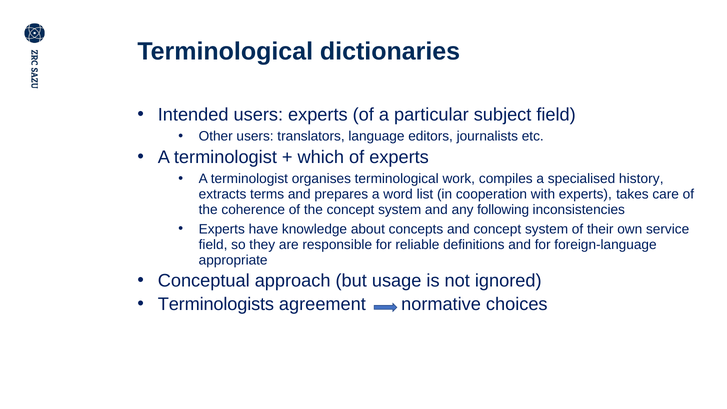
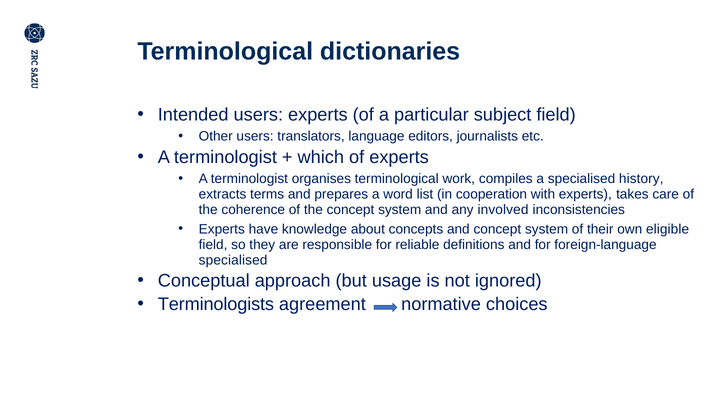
following: following -> involved (503, 210)
service: service -> eligible (668, 229)
appropriate: appropriate -> specialised (233, 260)
